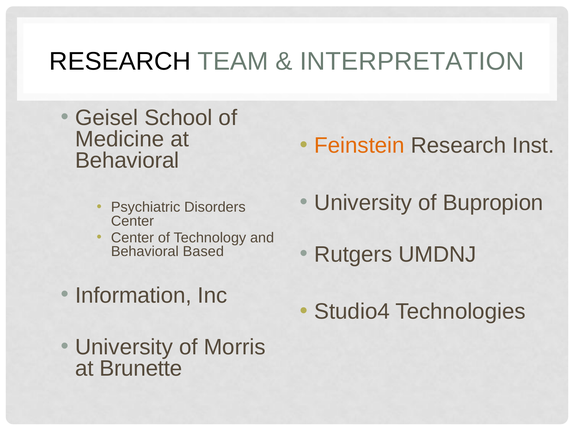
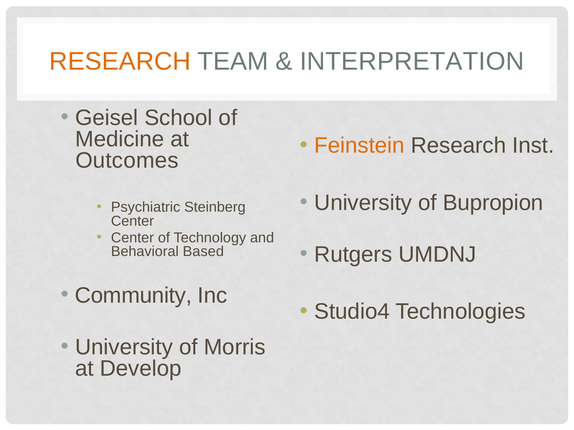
RESEARCH colour: black -> orange (120, 62)
Behavioral: Behavioral -> Outcomes (127, 161)
Disorders: Disorders -> Steinberg (215, 208)
Information: Information -> Community (133, 296)
Brunette: Brunette -> Develop (141, 369)
